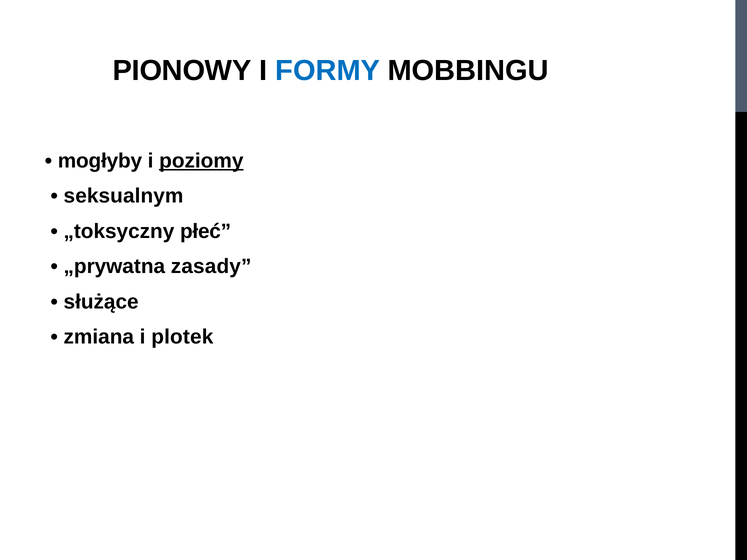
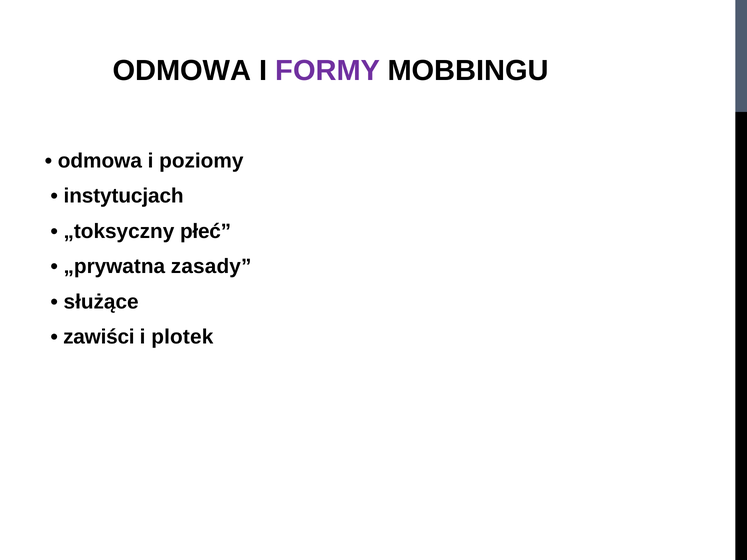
PIONOWY: PIONOWY -> ODMOWA (182, 70)
FORMY colour: blue -> purple (328, 70)
mogłyby: mogłyby -> odmowa (100, 161)
poziomy underline: present -> none (201, 161)
seksualnym: seksualnym -> instytucjach (124, 196)
zmiana: zmiana -> zawiści (99, 337)
